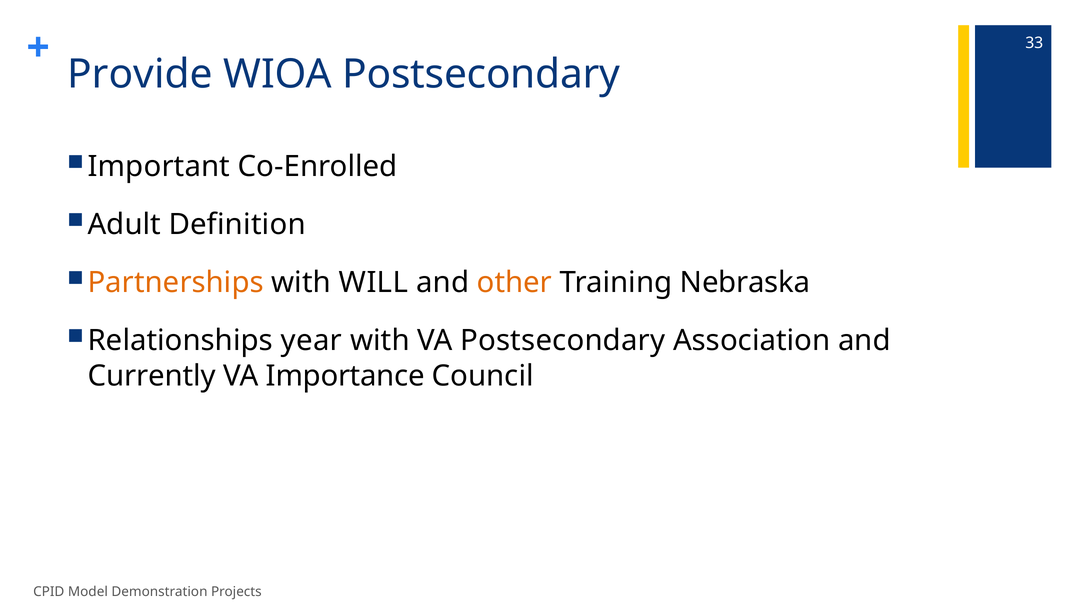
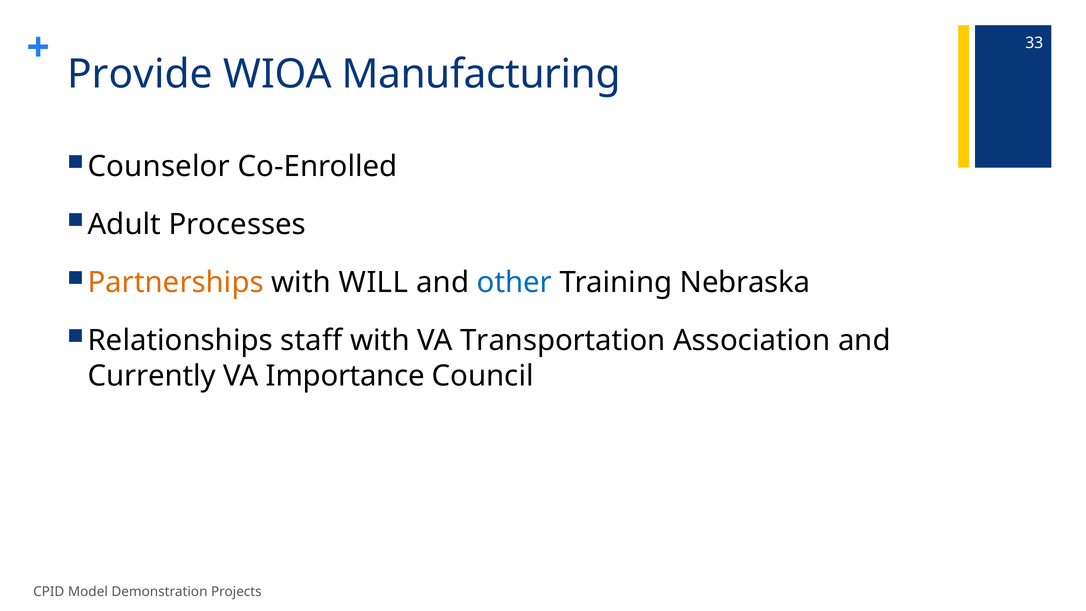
WIOA Postsecondary: Postsecondary -> Manufacturing (481, 74)
Important: Important -> Counselor (159, 166)
Definition: Definition -> Processes (237, 224)
other colour: orange -> blue (514, 282)
year: year -> staff (311, 340)
VA Postsecondary: Postsecondary -> Transportation (563, 340)
